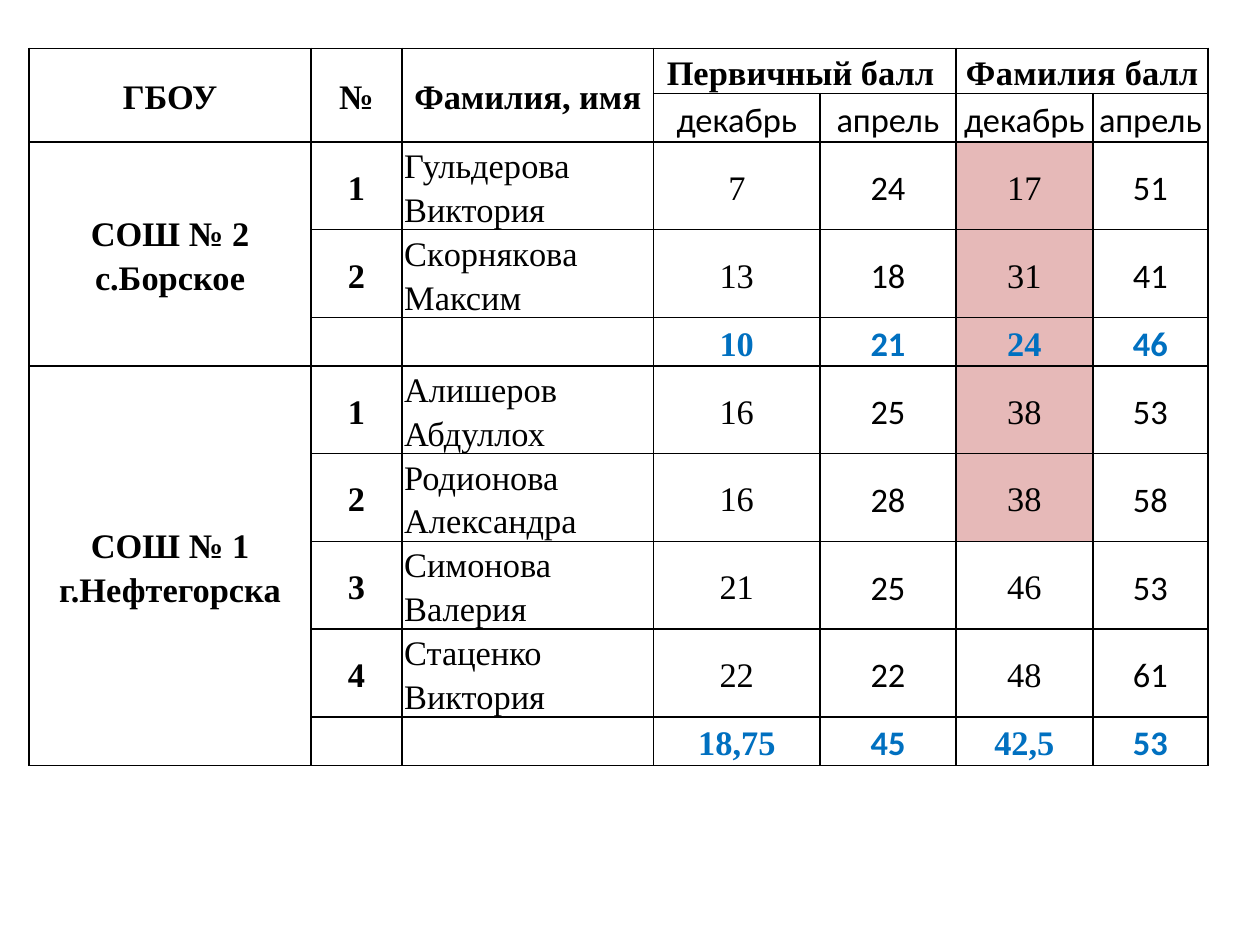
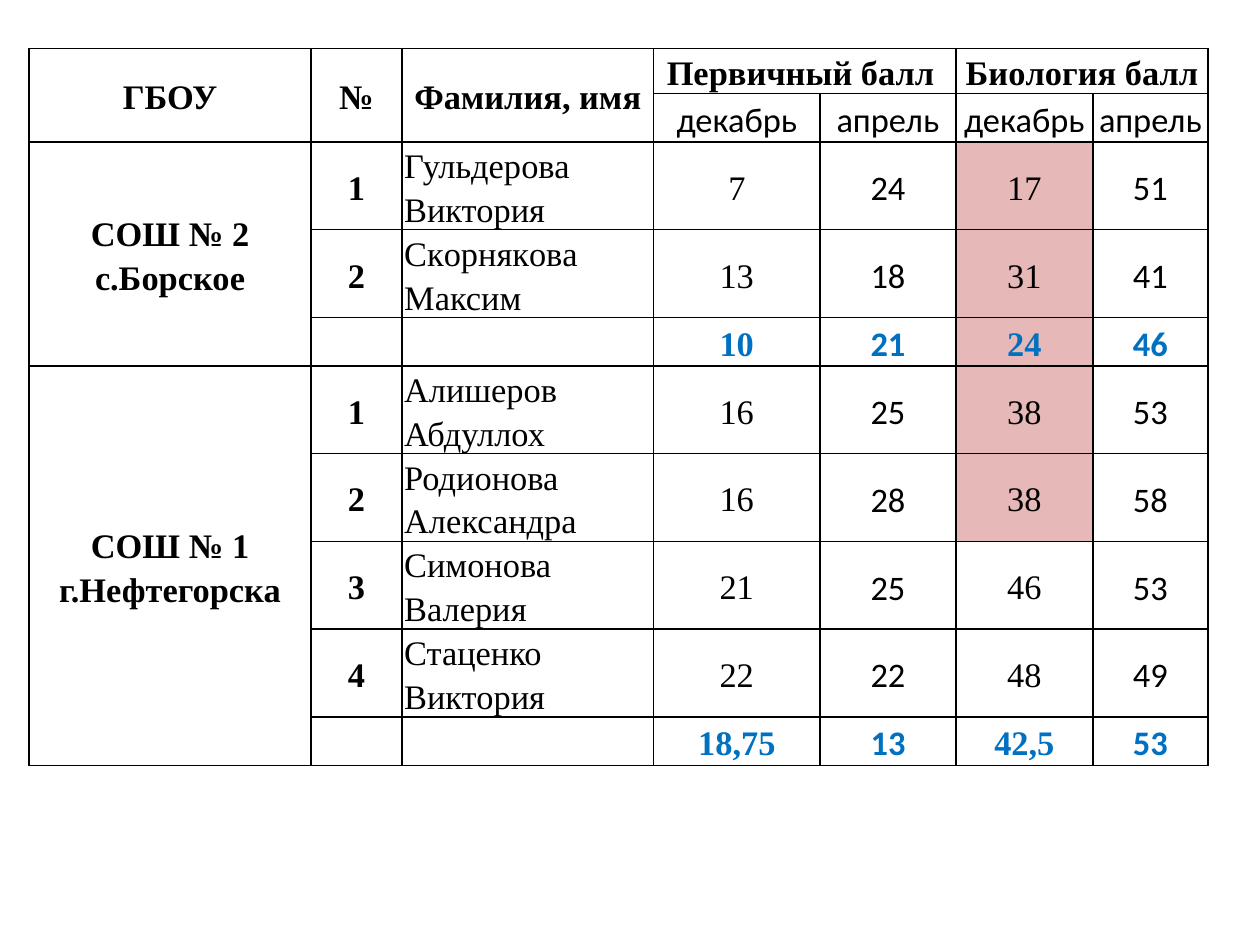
балл Фамилия: Фамилия -> Биология (1041, 74)
61: 61 -> 49 (1150, 676)
18,75 45: 45 -> 13 (888, 744)
